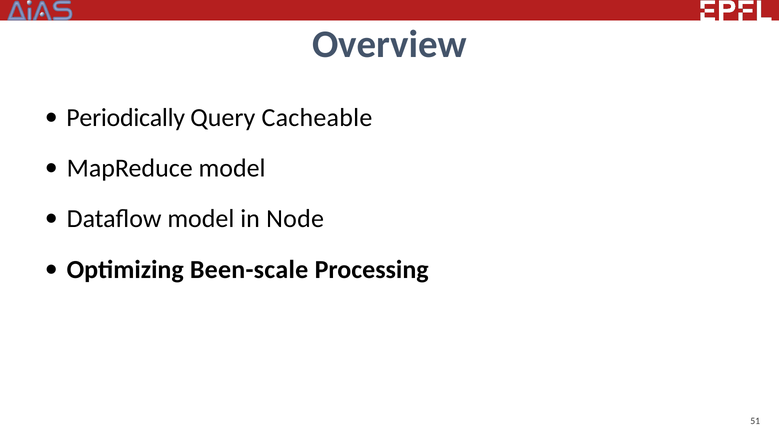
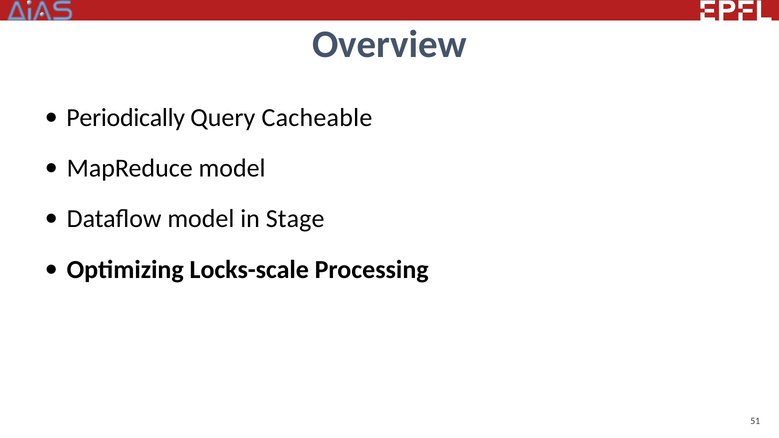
Node: Node -> Stage (295, 219)
Been-scale: Been-scale -> Locks-scale (249, 270)
